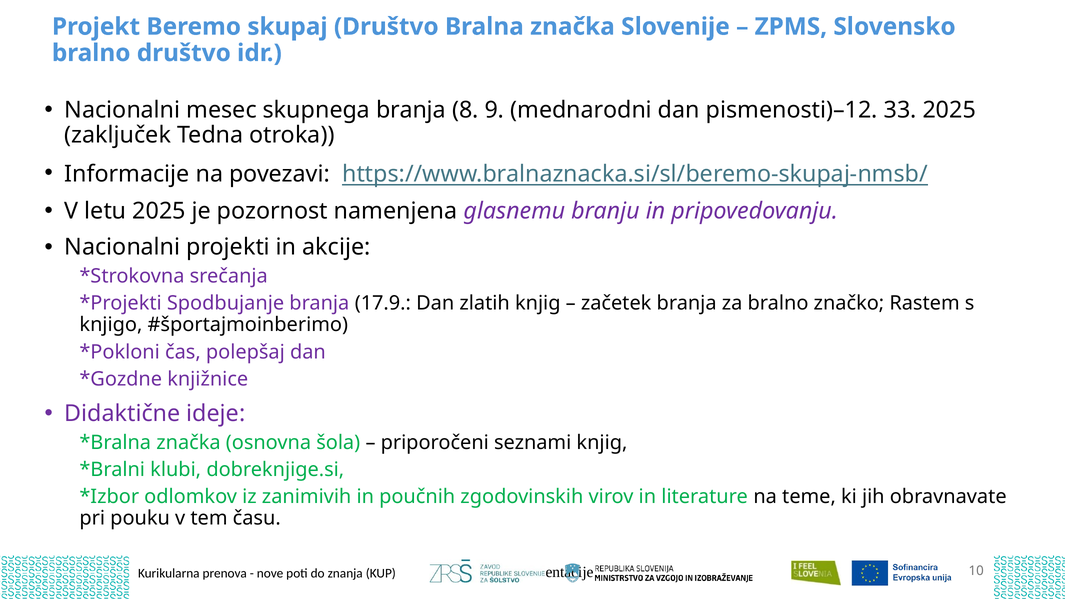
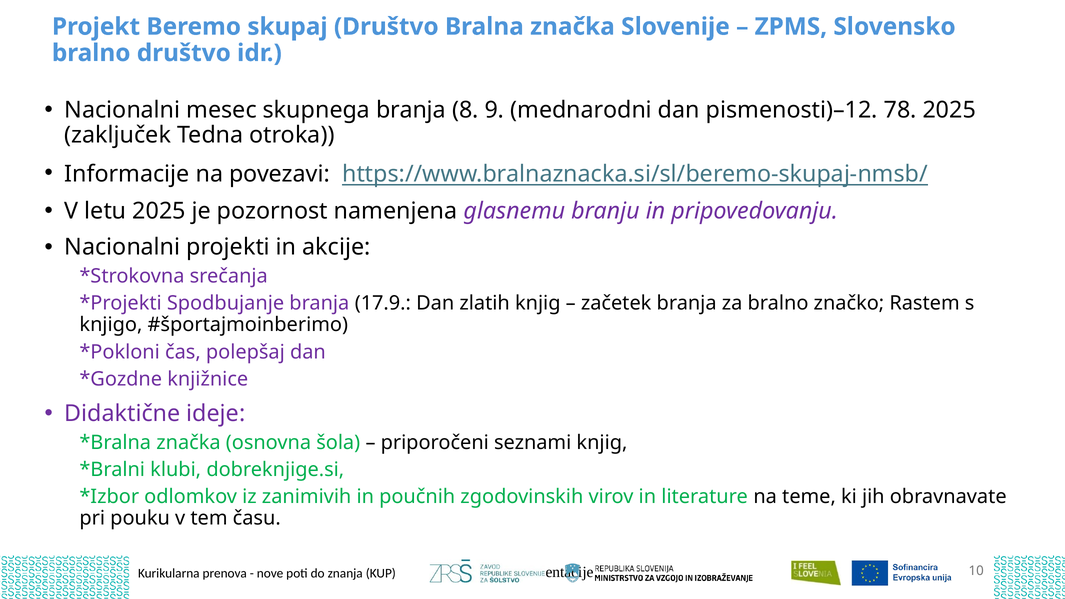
33: 33 -> 78 (900, 110)
